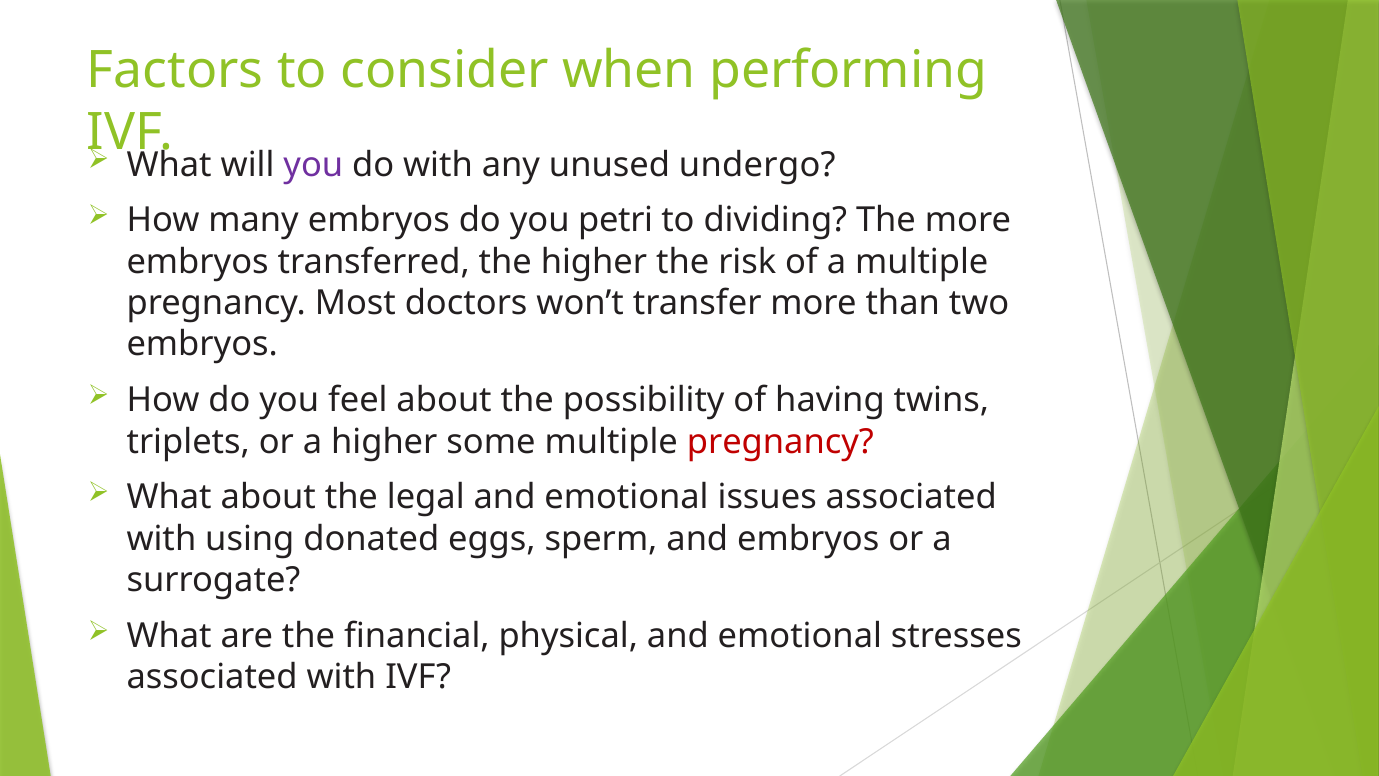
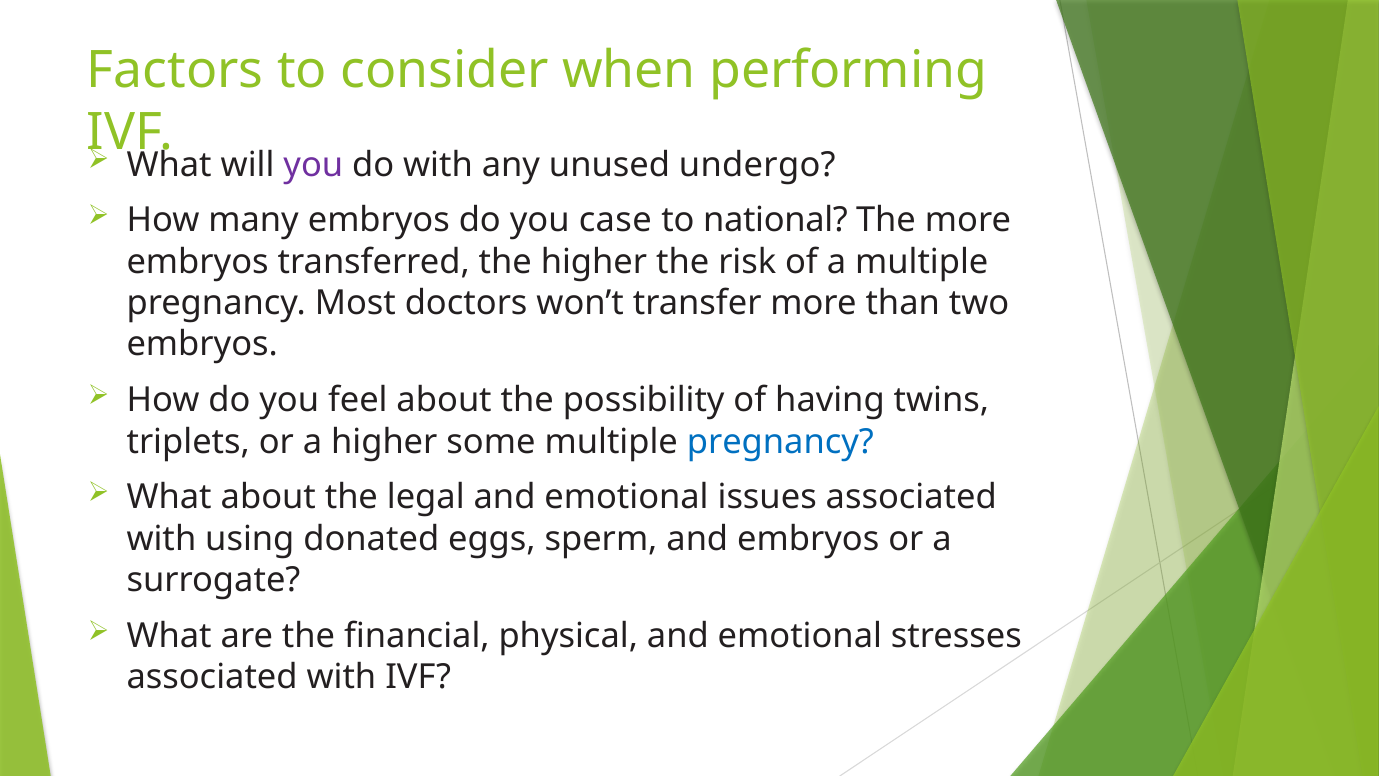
petri: petri -> case (615, 220)
dividing: dividing -> national (775, 220)
pregnancy colour: red -> blue (780, 442)
